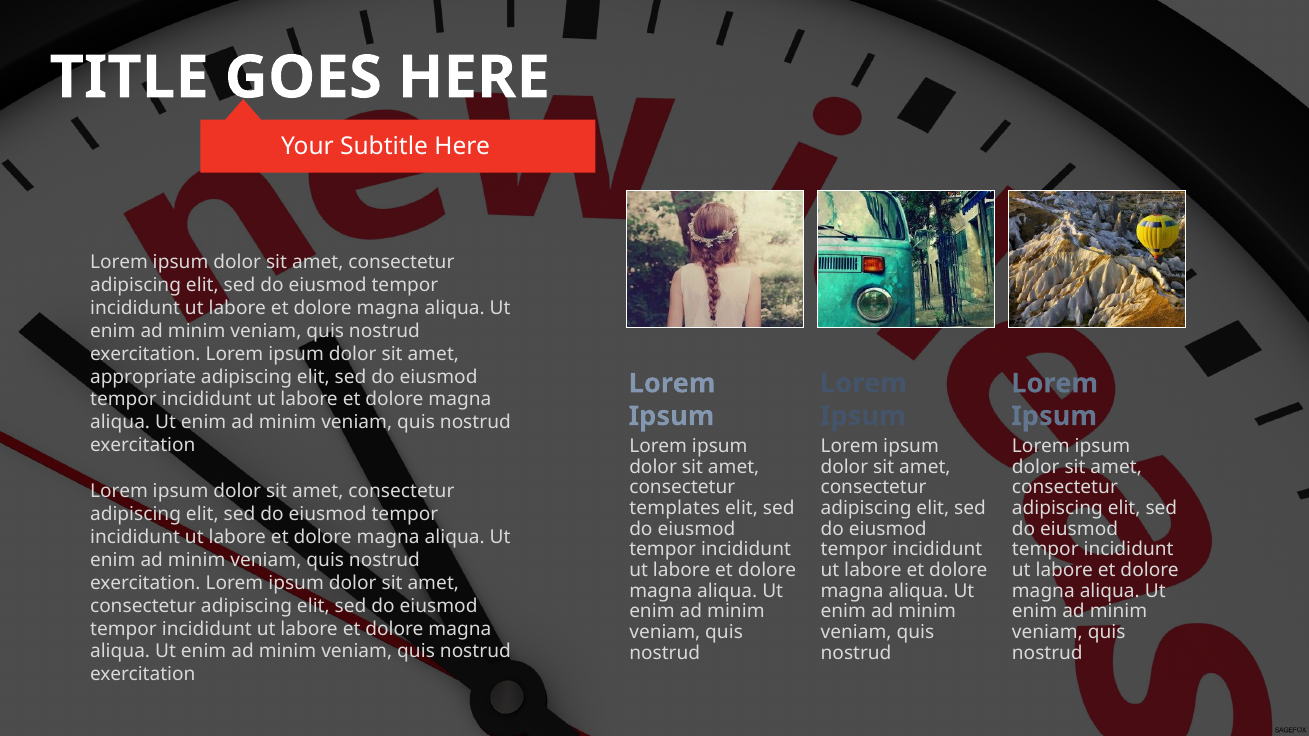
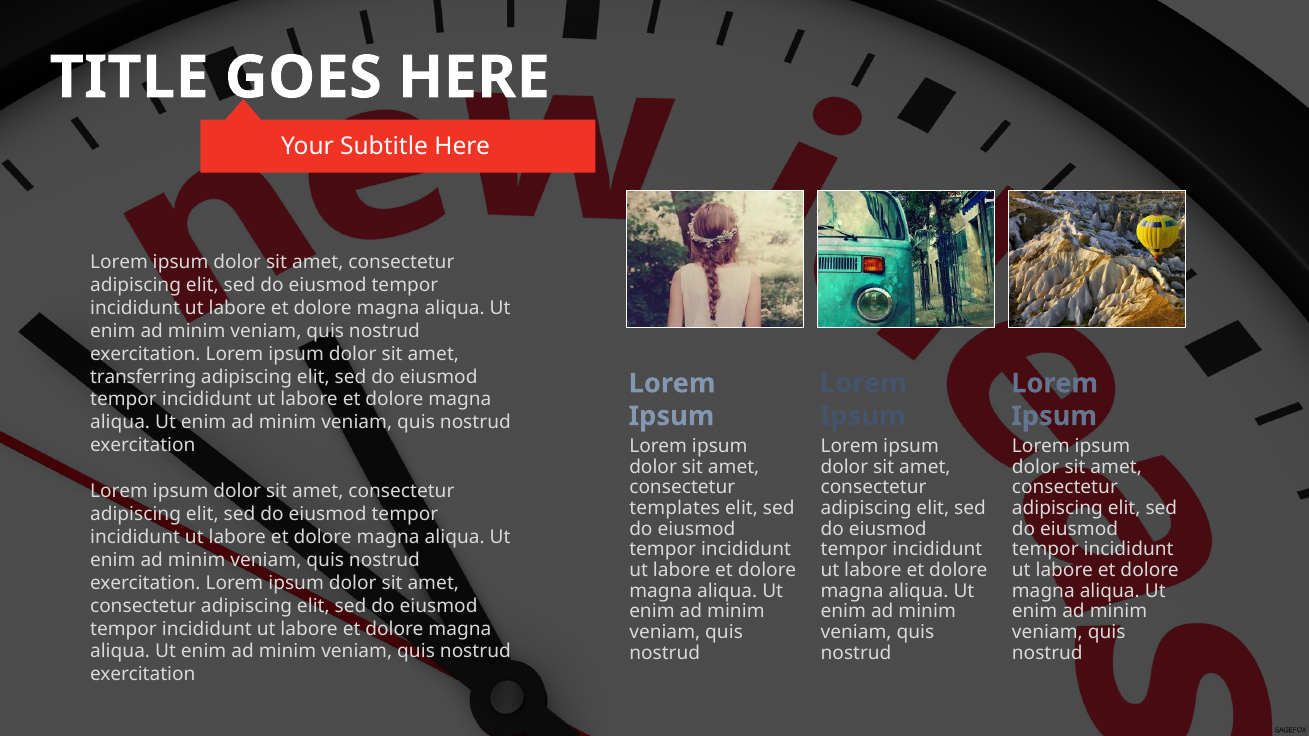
appropriate: appropriate -> transferring (143, 377)
